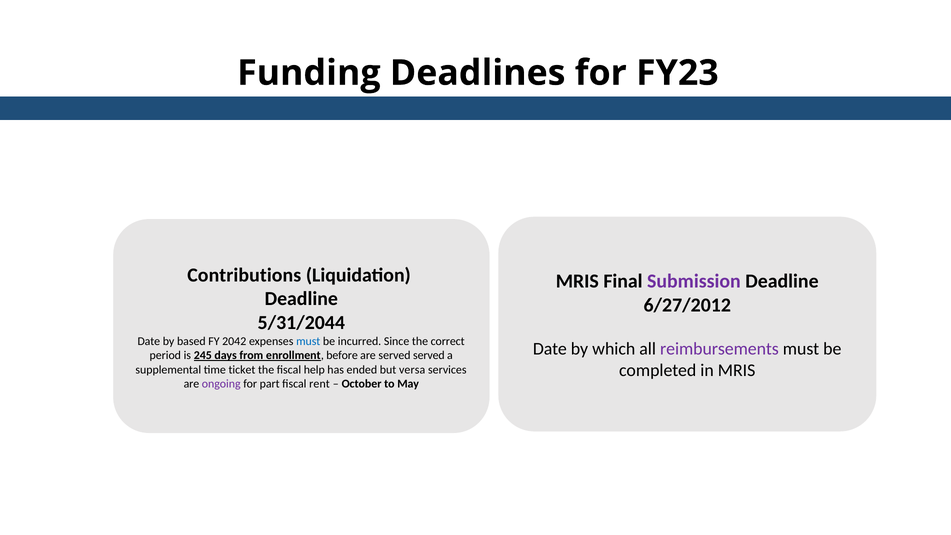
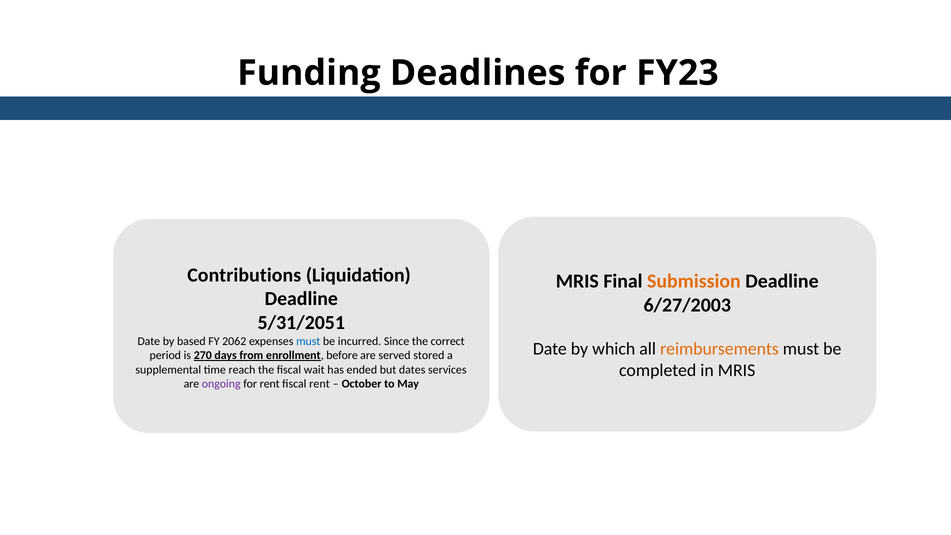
Submission colour: purple -> orange (694, 281)
6/27/2012: 6/27/2012 -> 6/27/2003 (687, 305)
5/31/2044: 5/31/2044 -> 5/31/2051 (301, 323)
2042: 2042 -> 2062 (234, 341)
reimbursements colour: purple -> orange (719, 349)
245: 245 -> 270 (203, 355)
served served: served -> stored (429, 355)
ticket: ticket -> reach (242, 370)
help: help -> wait (314, 370)
versa: versa -> dates (412, 370)
for part: part -> rent (270, 384)
